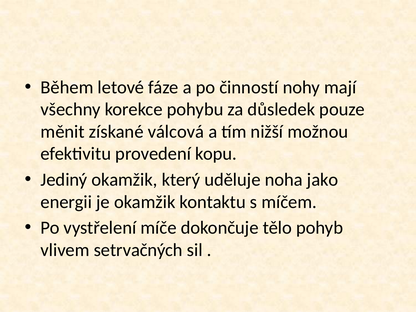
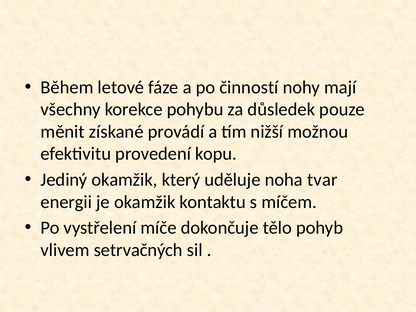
válcová: válcová -> provádí (176, 132)
jako: jako -> tvar (322, 180)
